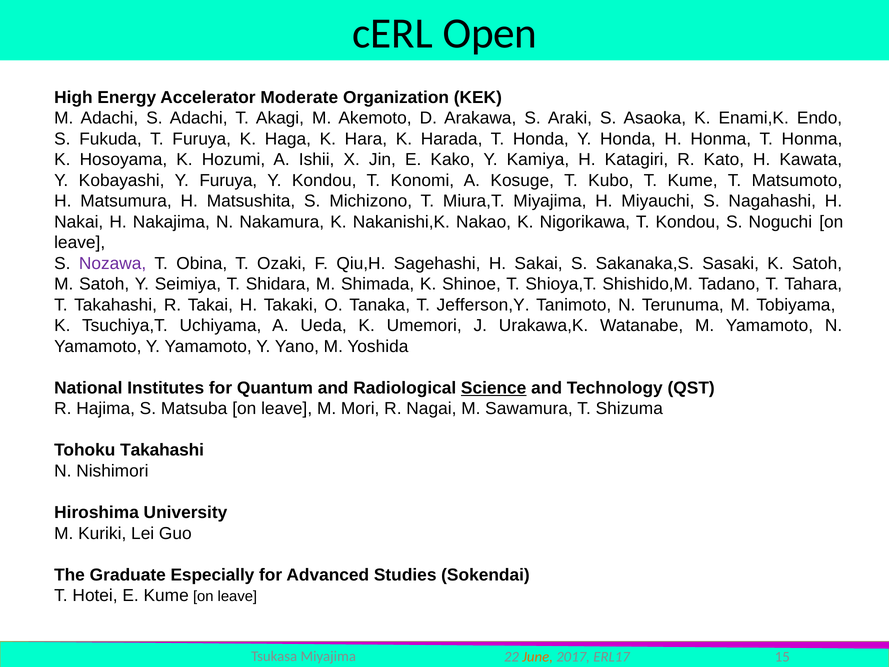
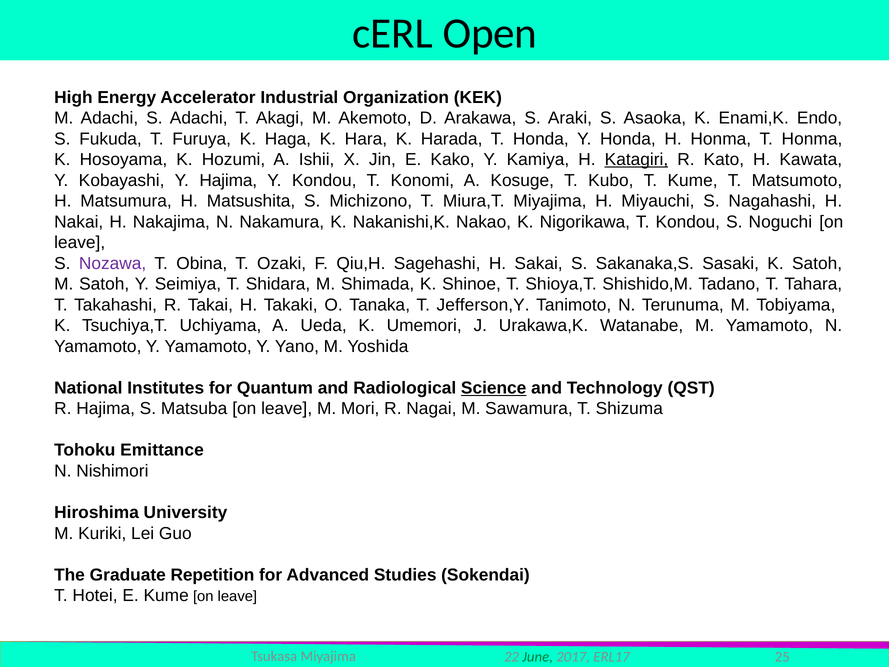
Moderate: Moderate -> Industrial (299, 97)
Katagiri underline: none -> present (636, 160)
Y Furuya: Furuya -> Hajima (228, 180)
Tohoku Takahashi: Takahashi -> Emittance (162, 450)
Especially: Especially -> Repetition (212, 575)
June colour: orange -> green (538, 656)
15: 15 -> 25 (782, 656)
